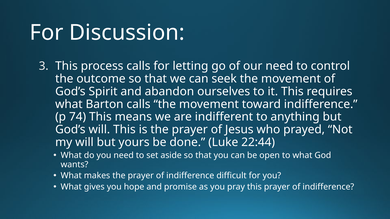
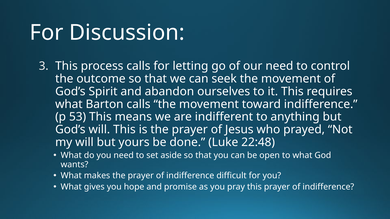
74: 74 -> 53 (78, 117)
22:44: 22:44 -> 22:48 (258, 142)
